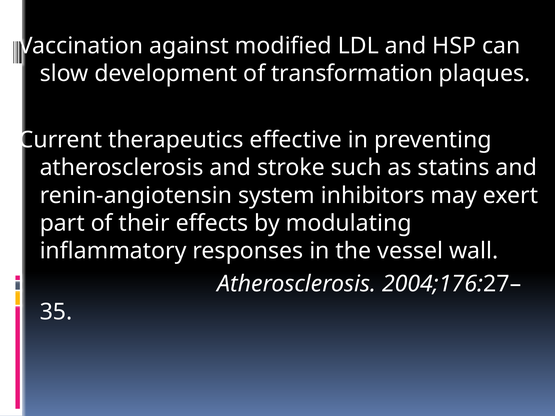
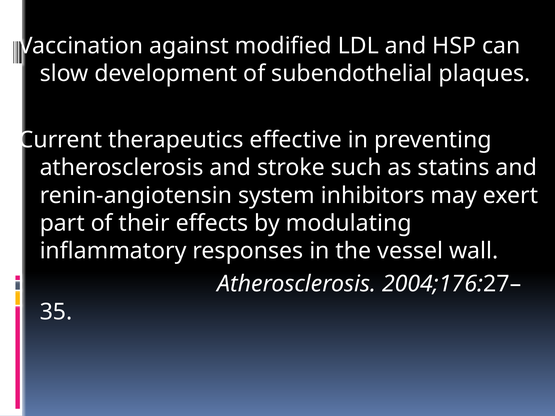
transformation: transformation -> subendothelial (352, 74)
